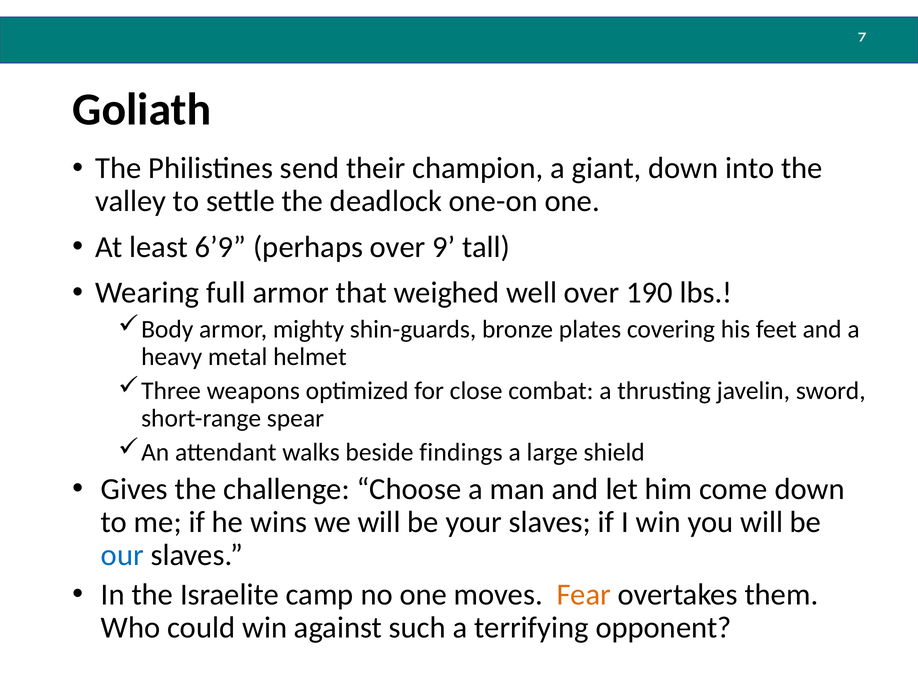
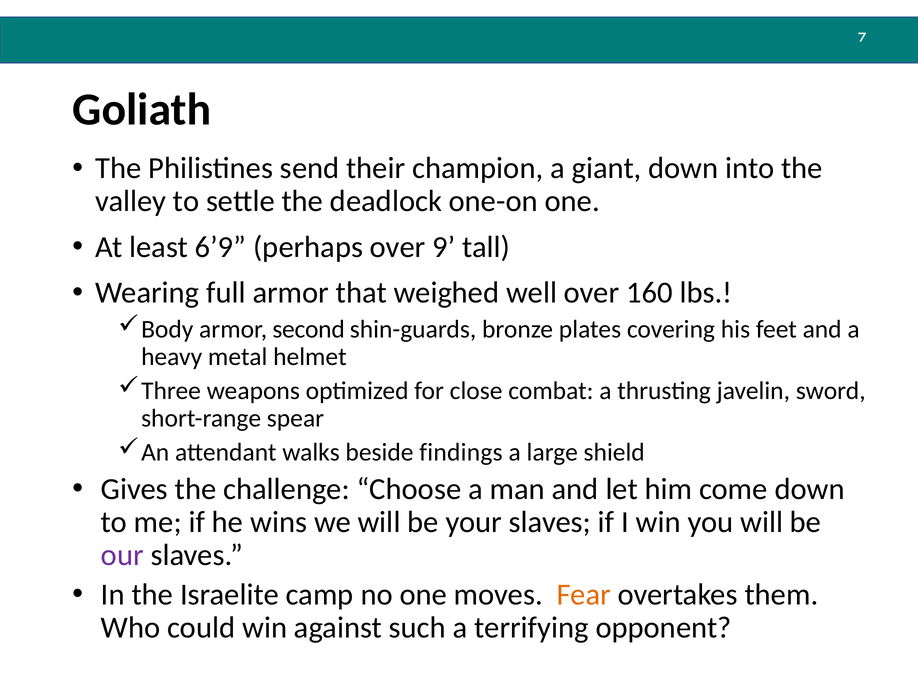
190: 190 -> 160 (649, 293)
mighty: mighty -> second (309, 330)
our colour: blue -> purple (122, 555)
